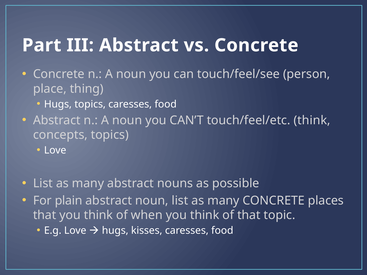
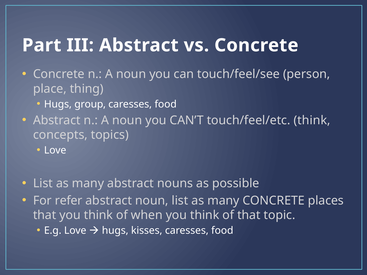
Hugs topics: topics -> group (90, 104)
plain: plain -> refer (69, 201)
